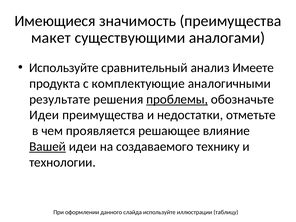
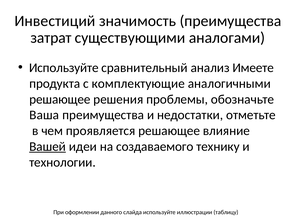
Имеющиеся: Имеющиеся -> Инвестиций (55, 21)
макет: макет -> затрат (51, 38)
результате: результате -> решающее (60, 99)
проблемы underline: present -> none (177, 99)
Идеи: Идеи -> Ваша (44, 115)
